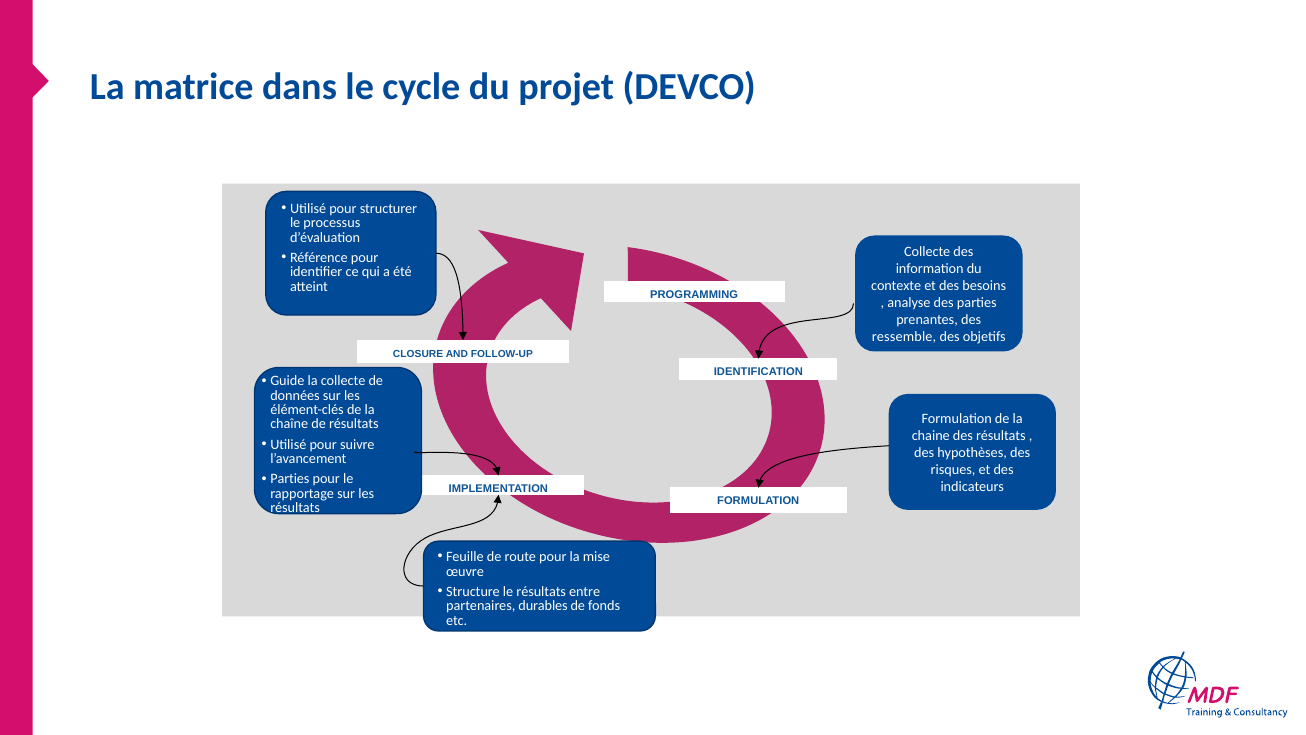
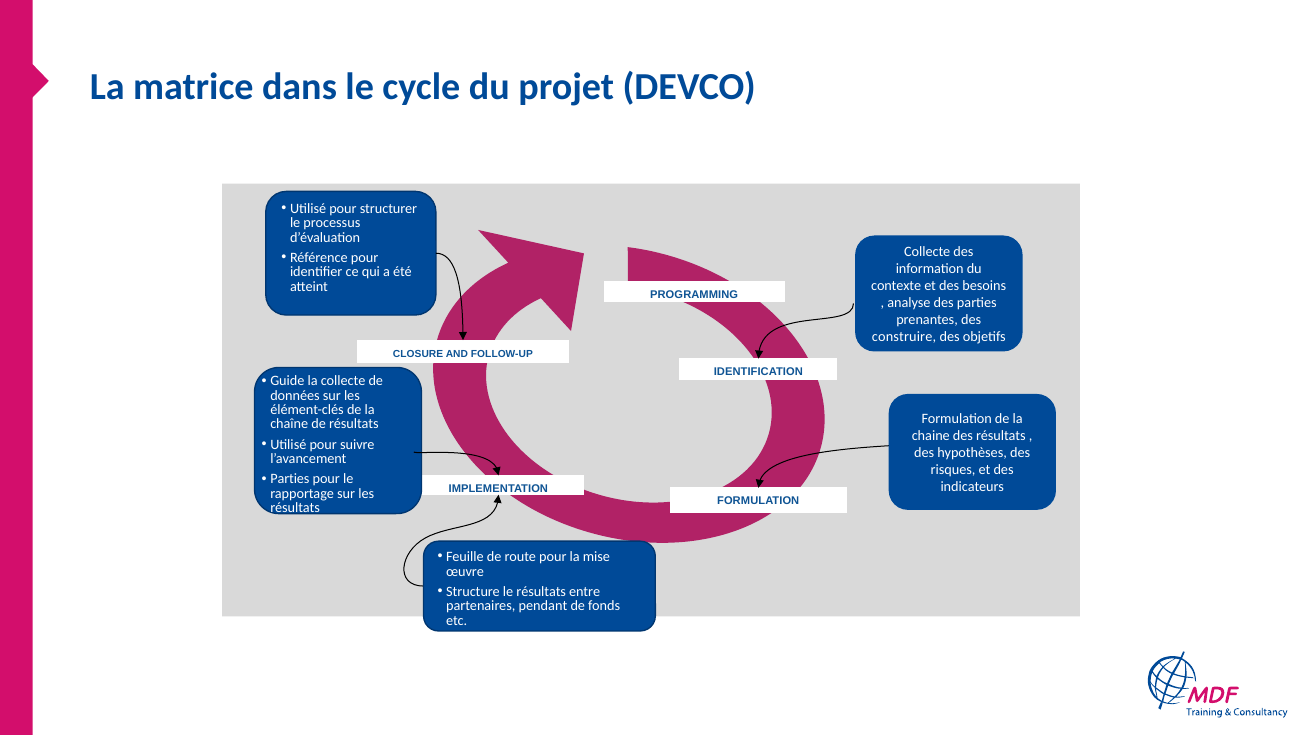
ressemble: ressemble -> construire (904, 337)
durables: durables -> pendant (543, 606)
